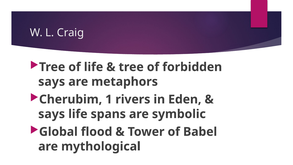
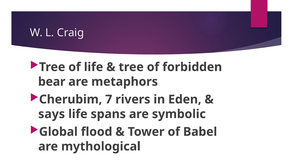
says: says -> bear (52, 82)
1: 1 -> 7 (109, 99)
